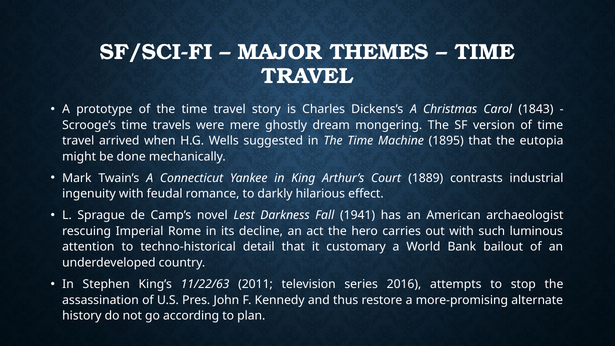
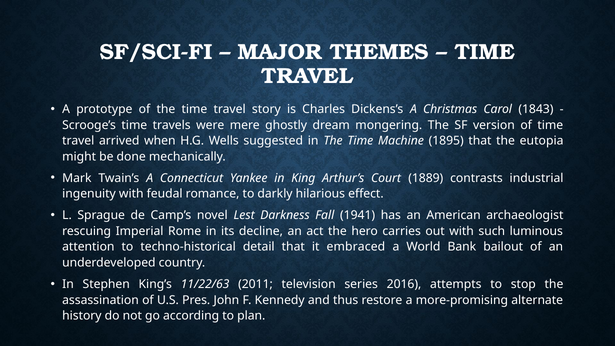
customary: customary -> embraced (356, 247)
